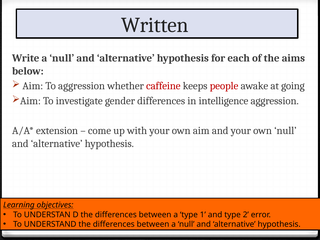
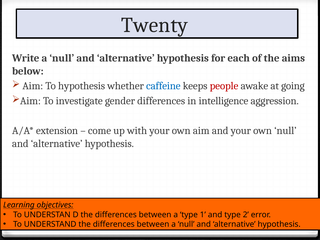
Written: Written -> Twenty (155, 25)
To aggression: aggression -> hypothesis (82, 86)
caffeine colour: red -> blue (163, 86)
